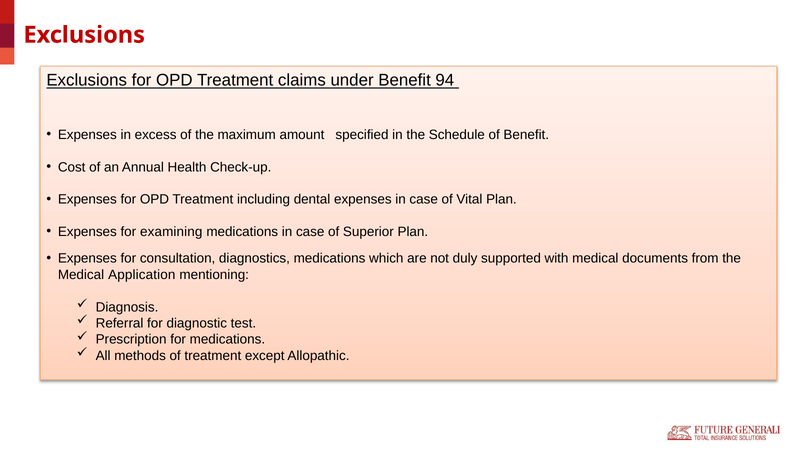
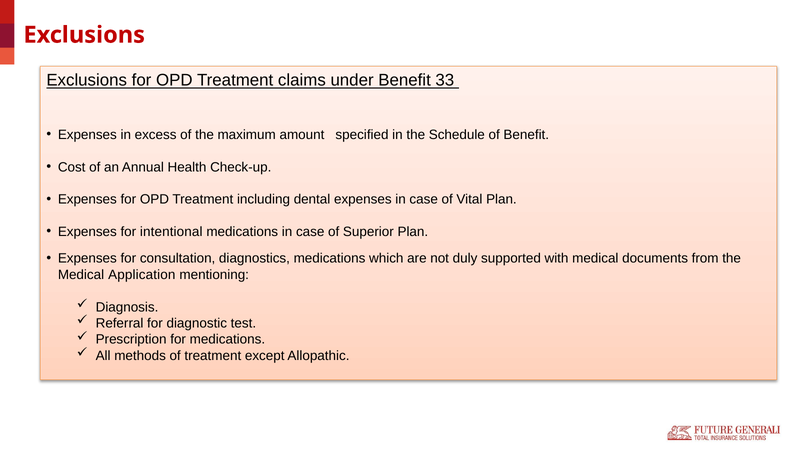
94: 94 -> 33 (445, 80)
examining: examining -> intentional (171, 232)
